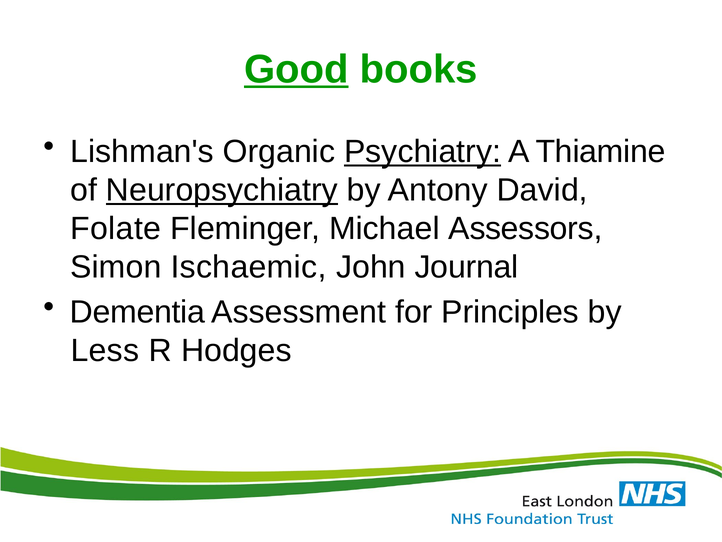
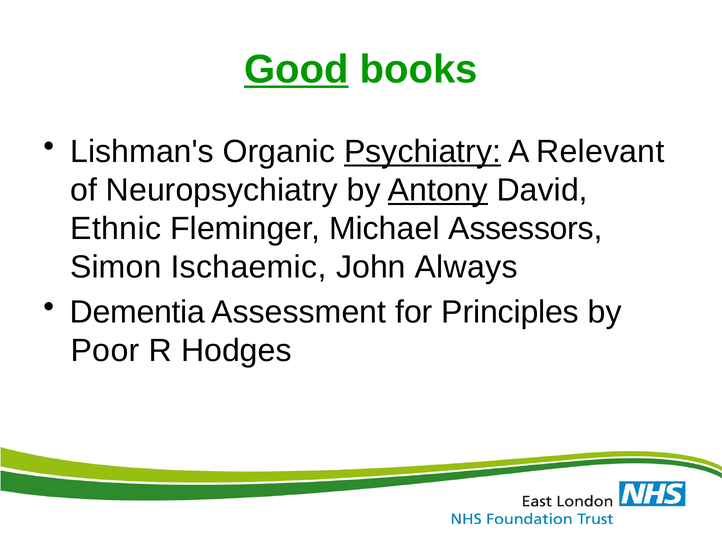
Thiamine: Thiamine -> Relevant (600, 151)
Neuropsychiatry underline: present -> none (222, 190)
Antony underline: none -> present (438, 190)
Folate: Folate -> Ethnic (116, 228)
Journal: Journal -> Always (466, 267)
Less: Less -> Poor (105, 350)
